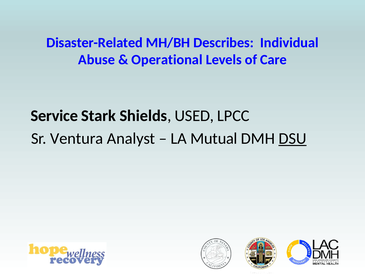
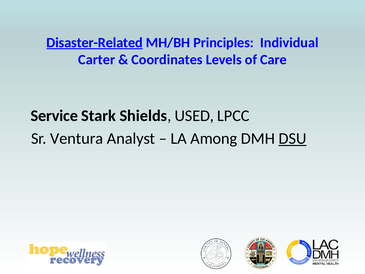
Disaster-Related underline: none -> present (95, 43)
Describes: Describes -> Principles (224, 43)
Abuse: Abuse -> Carter (97, 60)
Operational: Operational -> Coordinates (167, 60)
Mutual: Mutual -> Among (214, 138)
